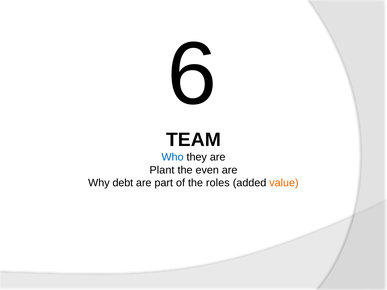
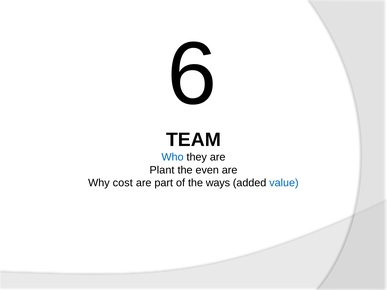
debt: debt -> cost (123, 183)
roles: roles -> ways (218, 183)
value colour: orange -> blue (284, 183)
